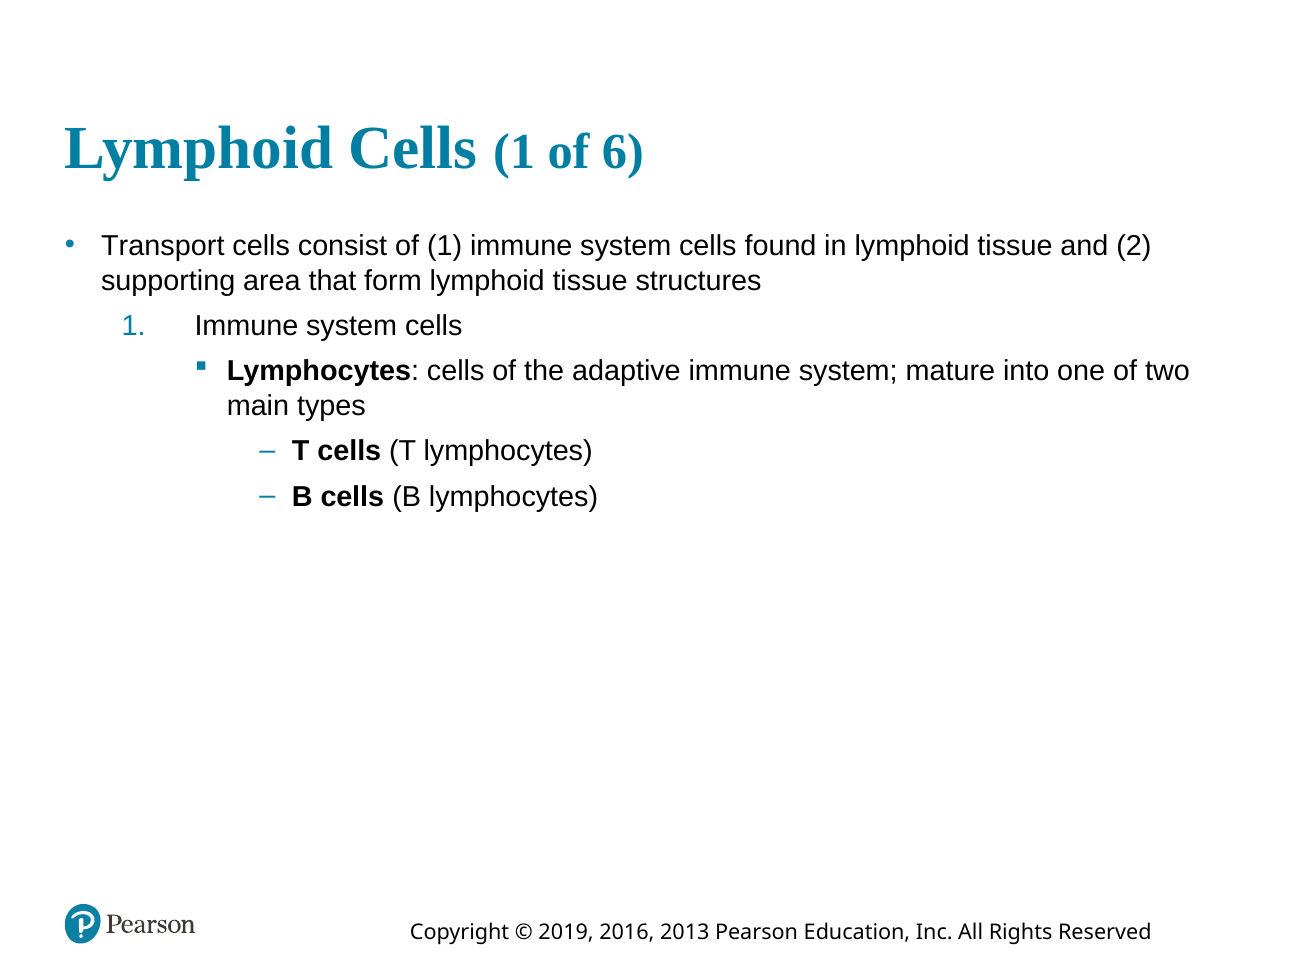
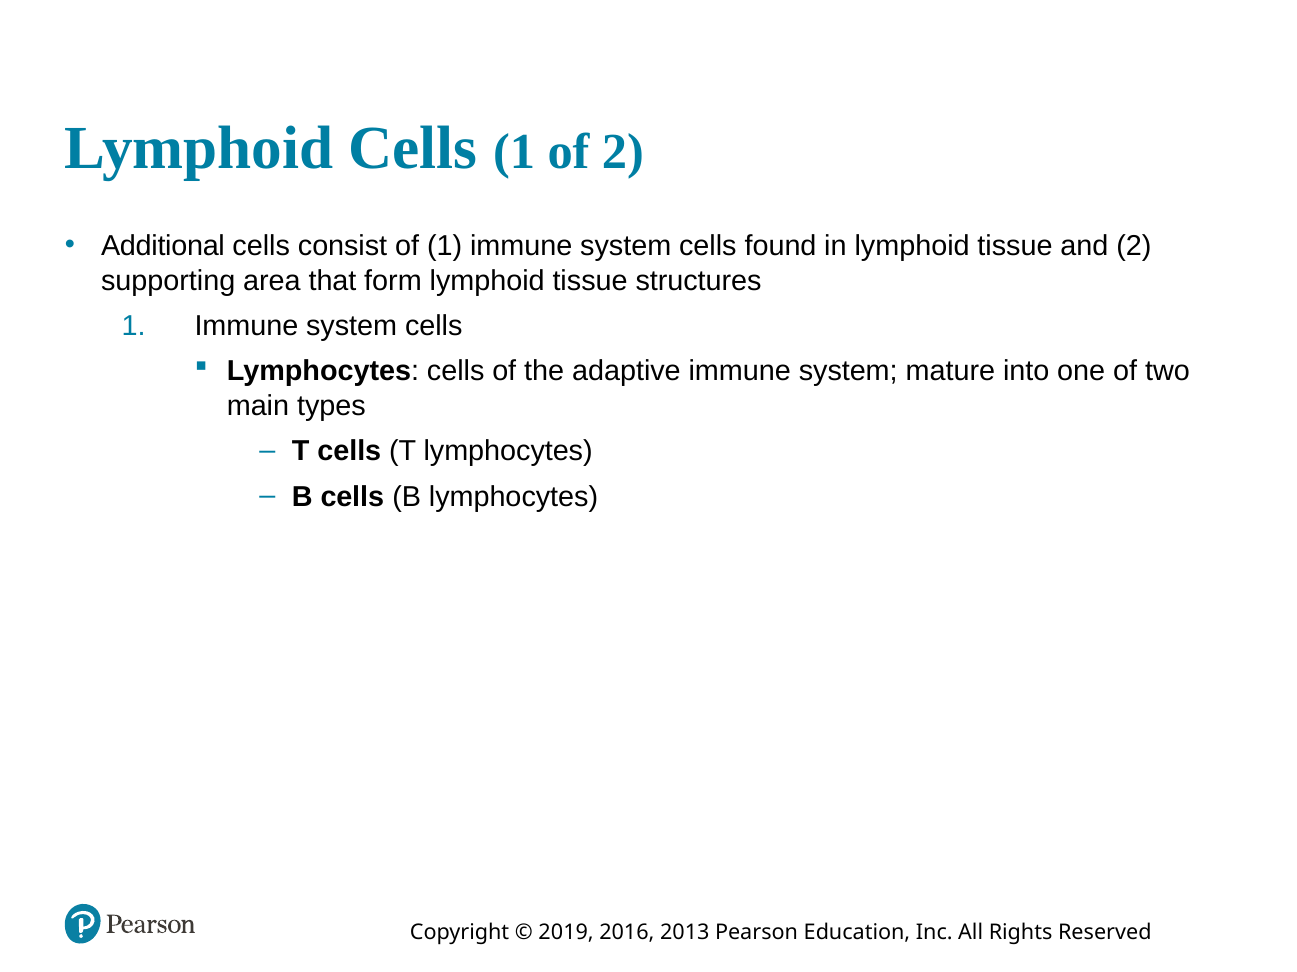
of 6: 6 -> 2 (623, 152)
Transport: Transport -> Additional (163, 246)
